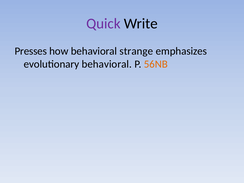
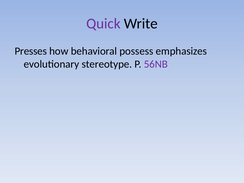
strange: strange -> possess (136, 51)
evolutionary behavioral: behavioral -> stereotype (107, 64)
56NB colour: orange -> purple (156, 64)
